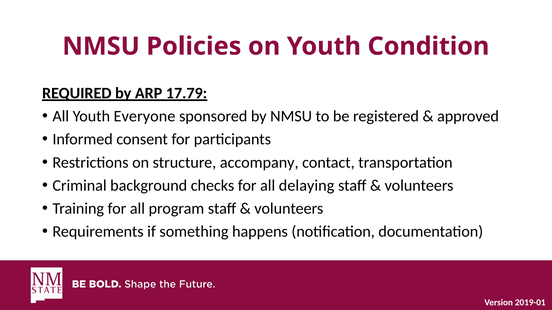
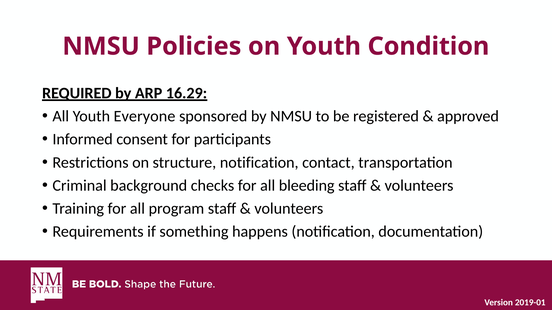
17.79: 17.79 -> 16.29 (187, 93)
structure accompany: accompany -> notification (259, 163)
delaying: delaying -> bleeding (307, 186)
